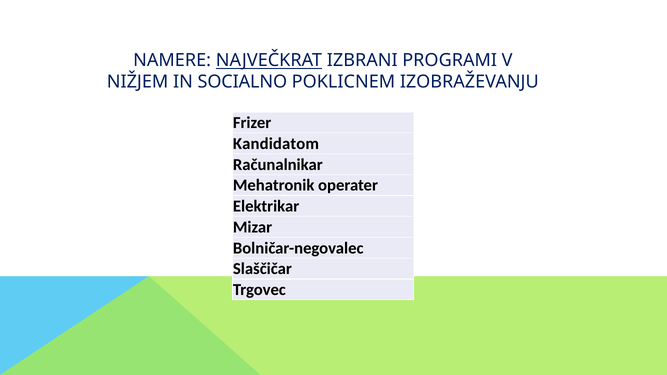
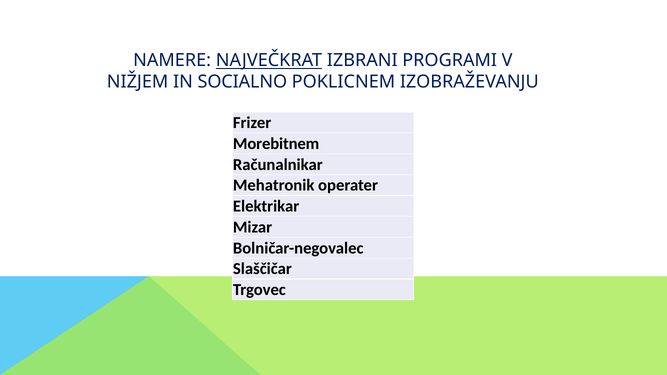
Kandidatom: Kandidatom -> Morebitnem (276, 144)
